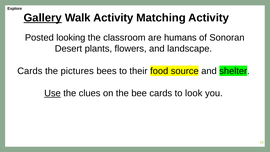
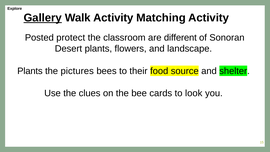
looking: looking -> protect (71, 38)
humans: humans -> different (180, 38)
Cards: Cards -> Plants (30, 71)
Use underline: present -> none (53, 93)
